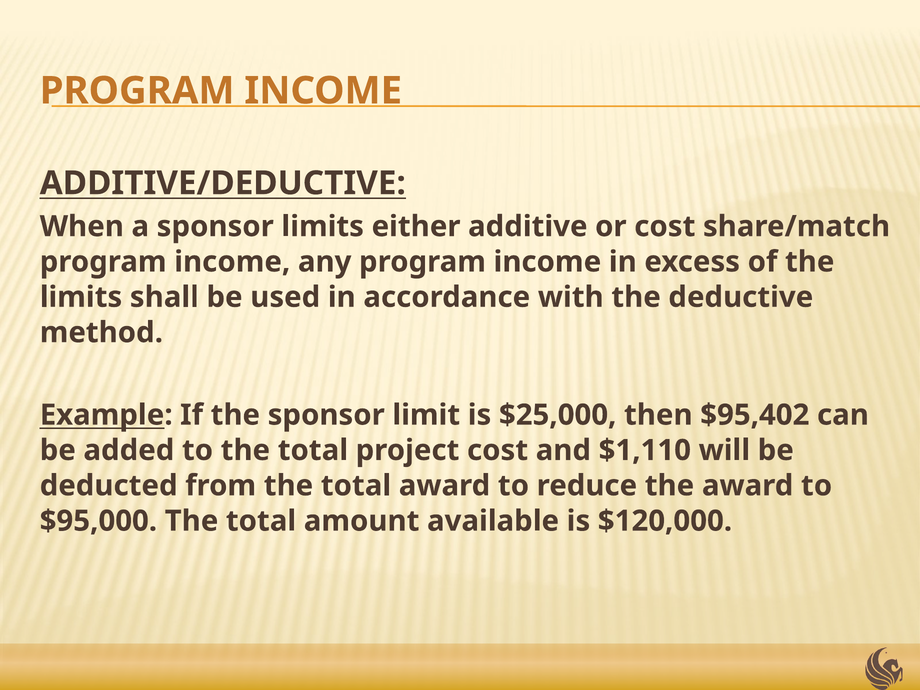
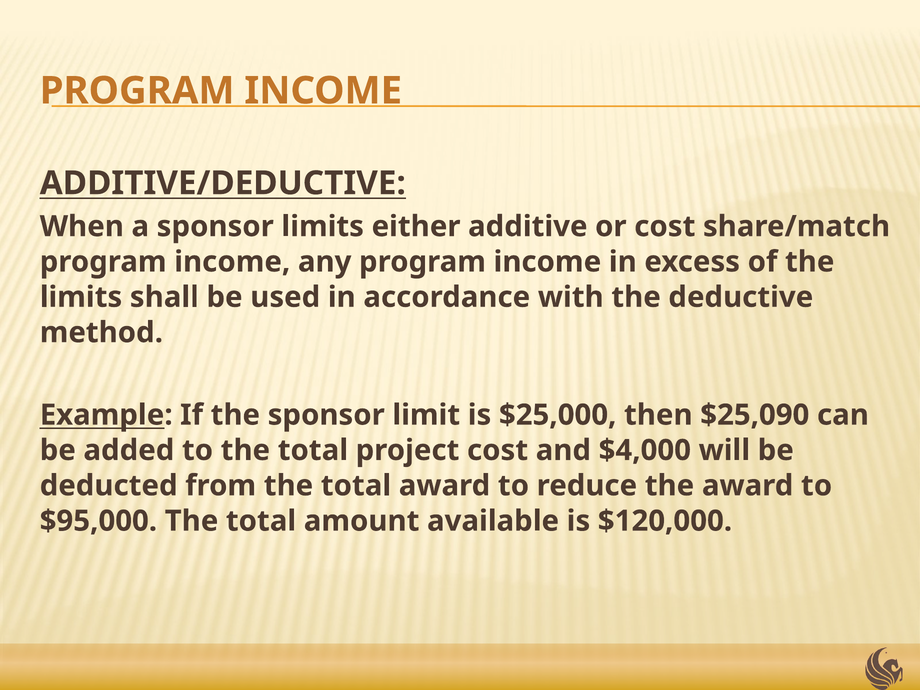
$95,402: $95,402 -> $25,090 (755, 415)
$1,110: $1,110 -> $4,000 (645, 450)
